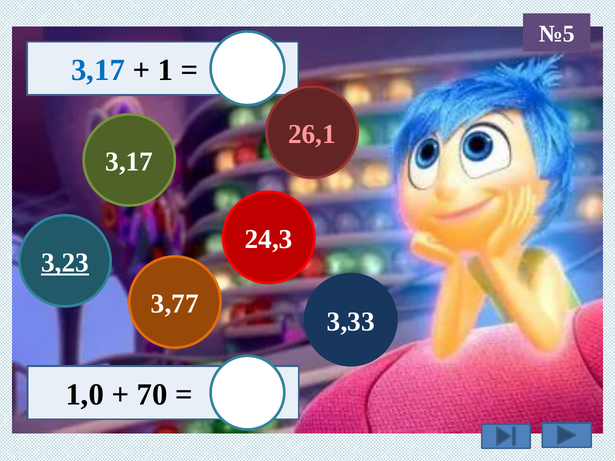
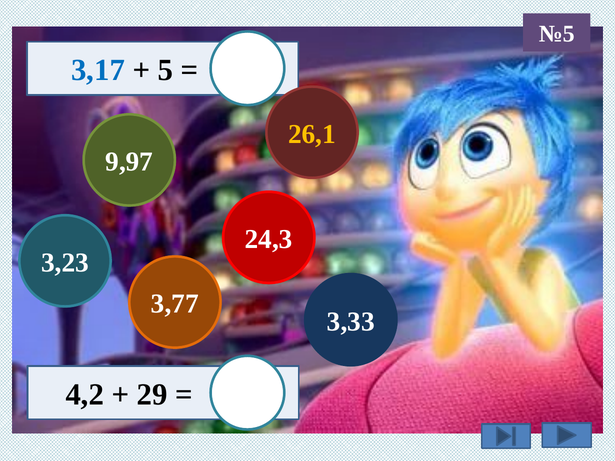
1: 1 -> 5 (165, 70)
26,1 colour: pink -> yellow (312, 134)
3,17: 3,17 -> 9,97 (129, 162)
3,23 underline: present -> none (65, 263)
1,0: 1,0 -> 4,2 (85, 395)
70: 70 -> 29 (152, 395)
